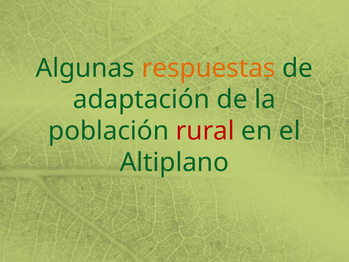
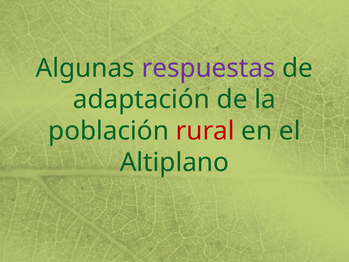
respuestas colour: orange -> purple (209, 68)
